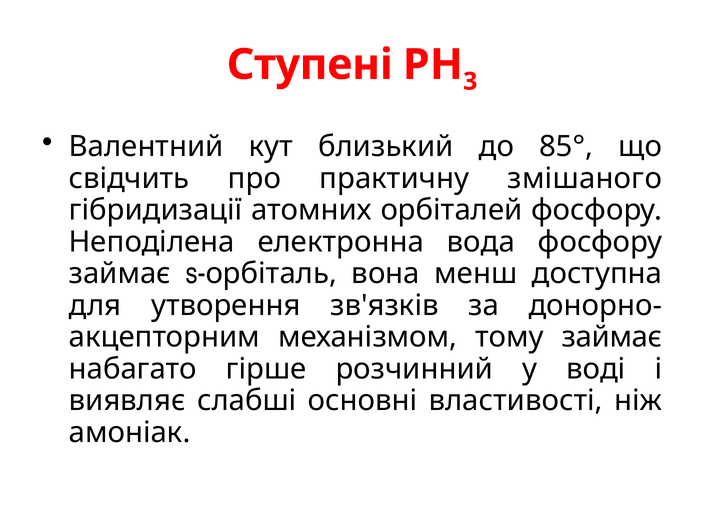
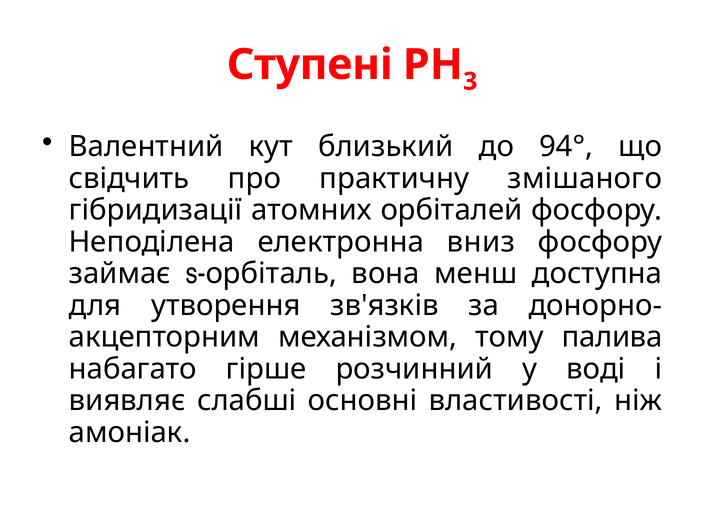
85°: 85° -> 94° (566, 147)
вода: вода -> вниз (481, 242)
тому займає: займає -> палива (612, 337)
